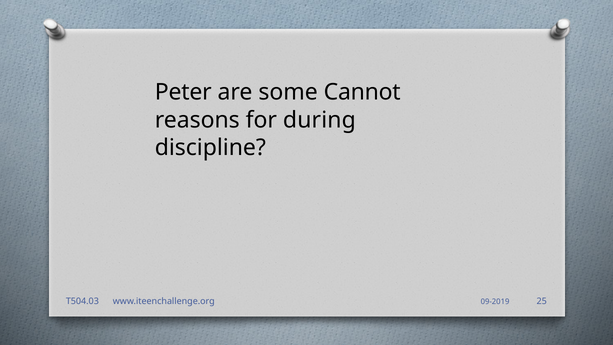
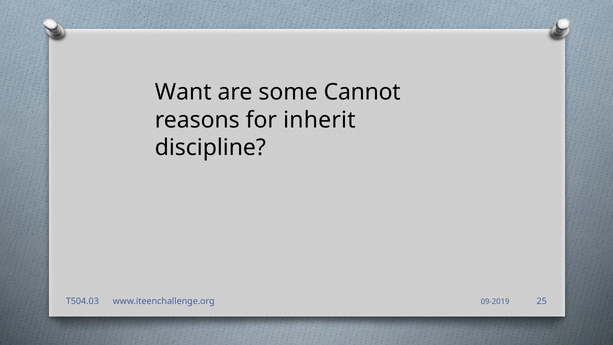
Peter: Peter -> Want (183, 92)
during: during -> inherit (319, 120)
